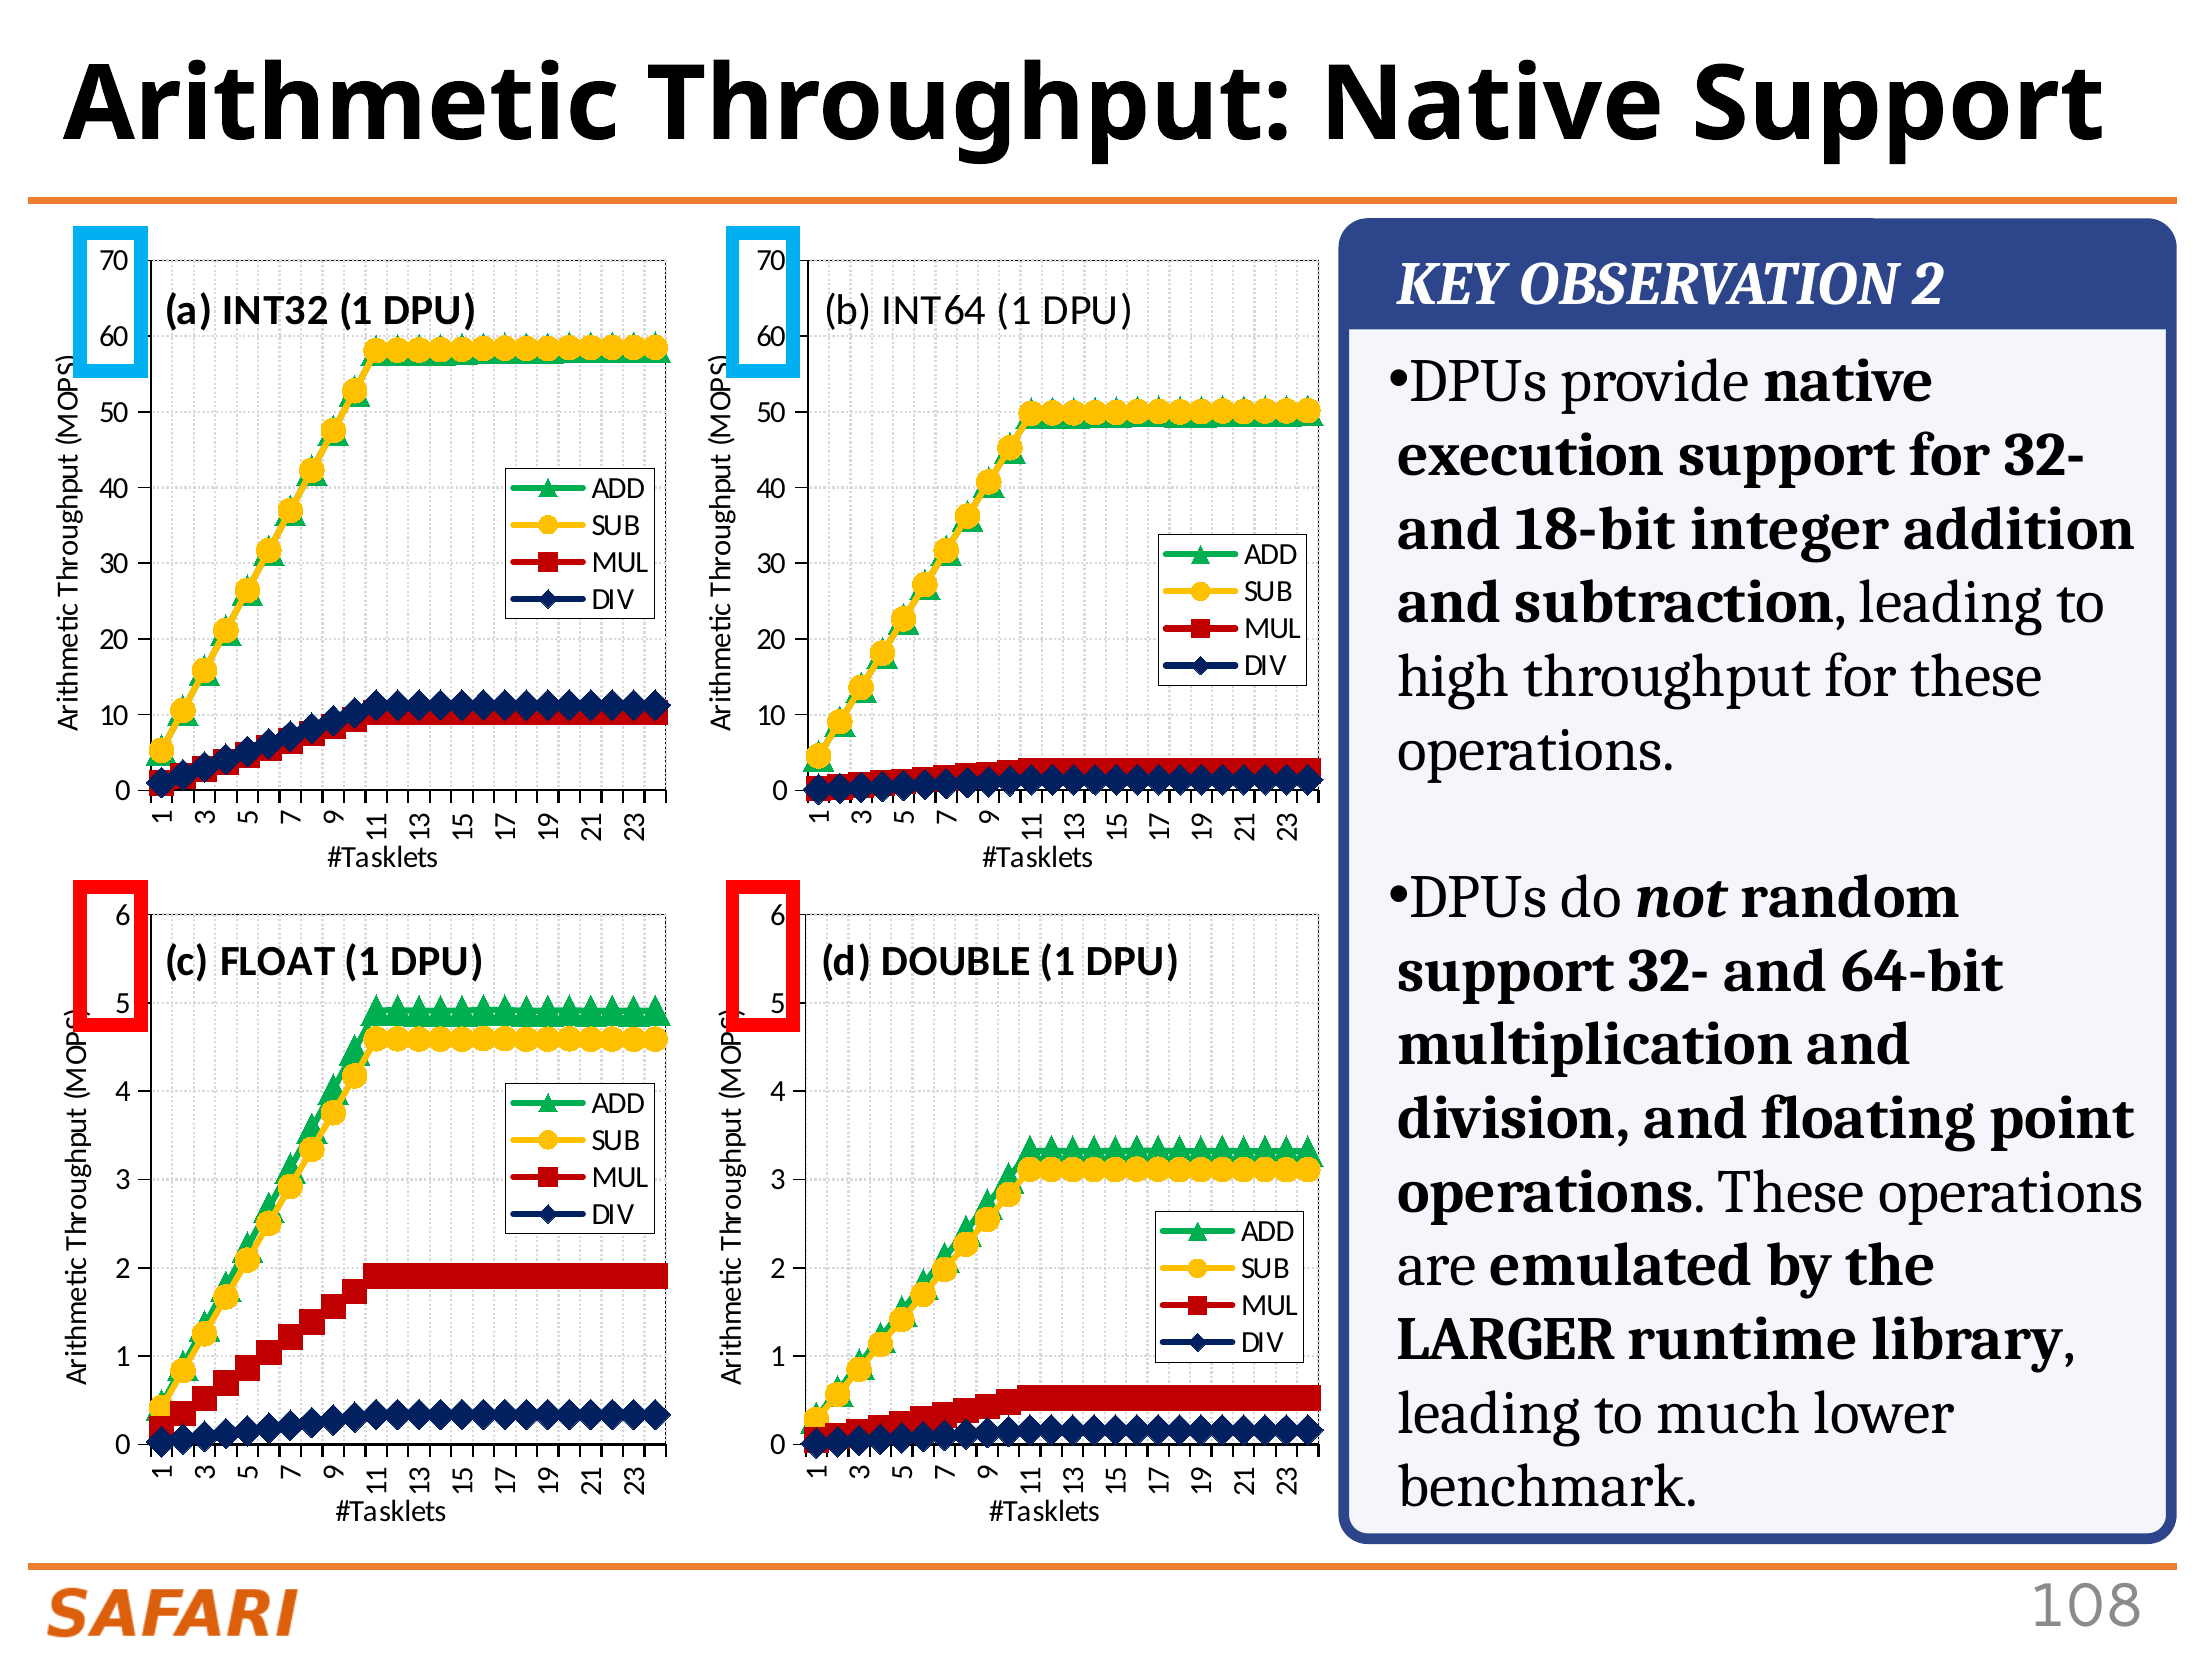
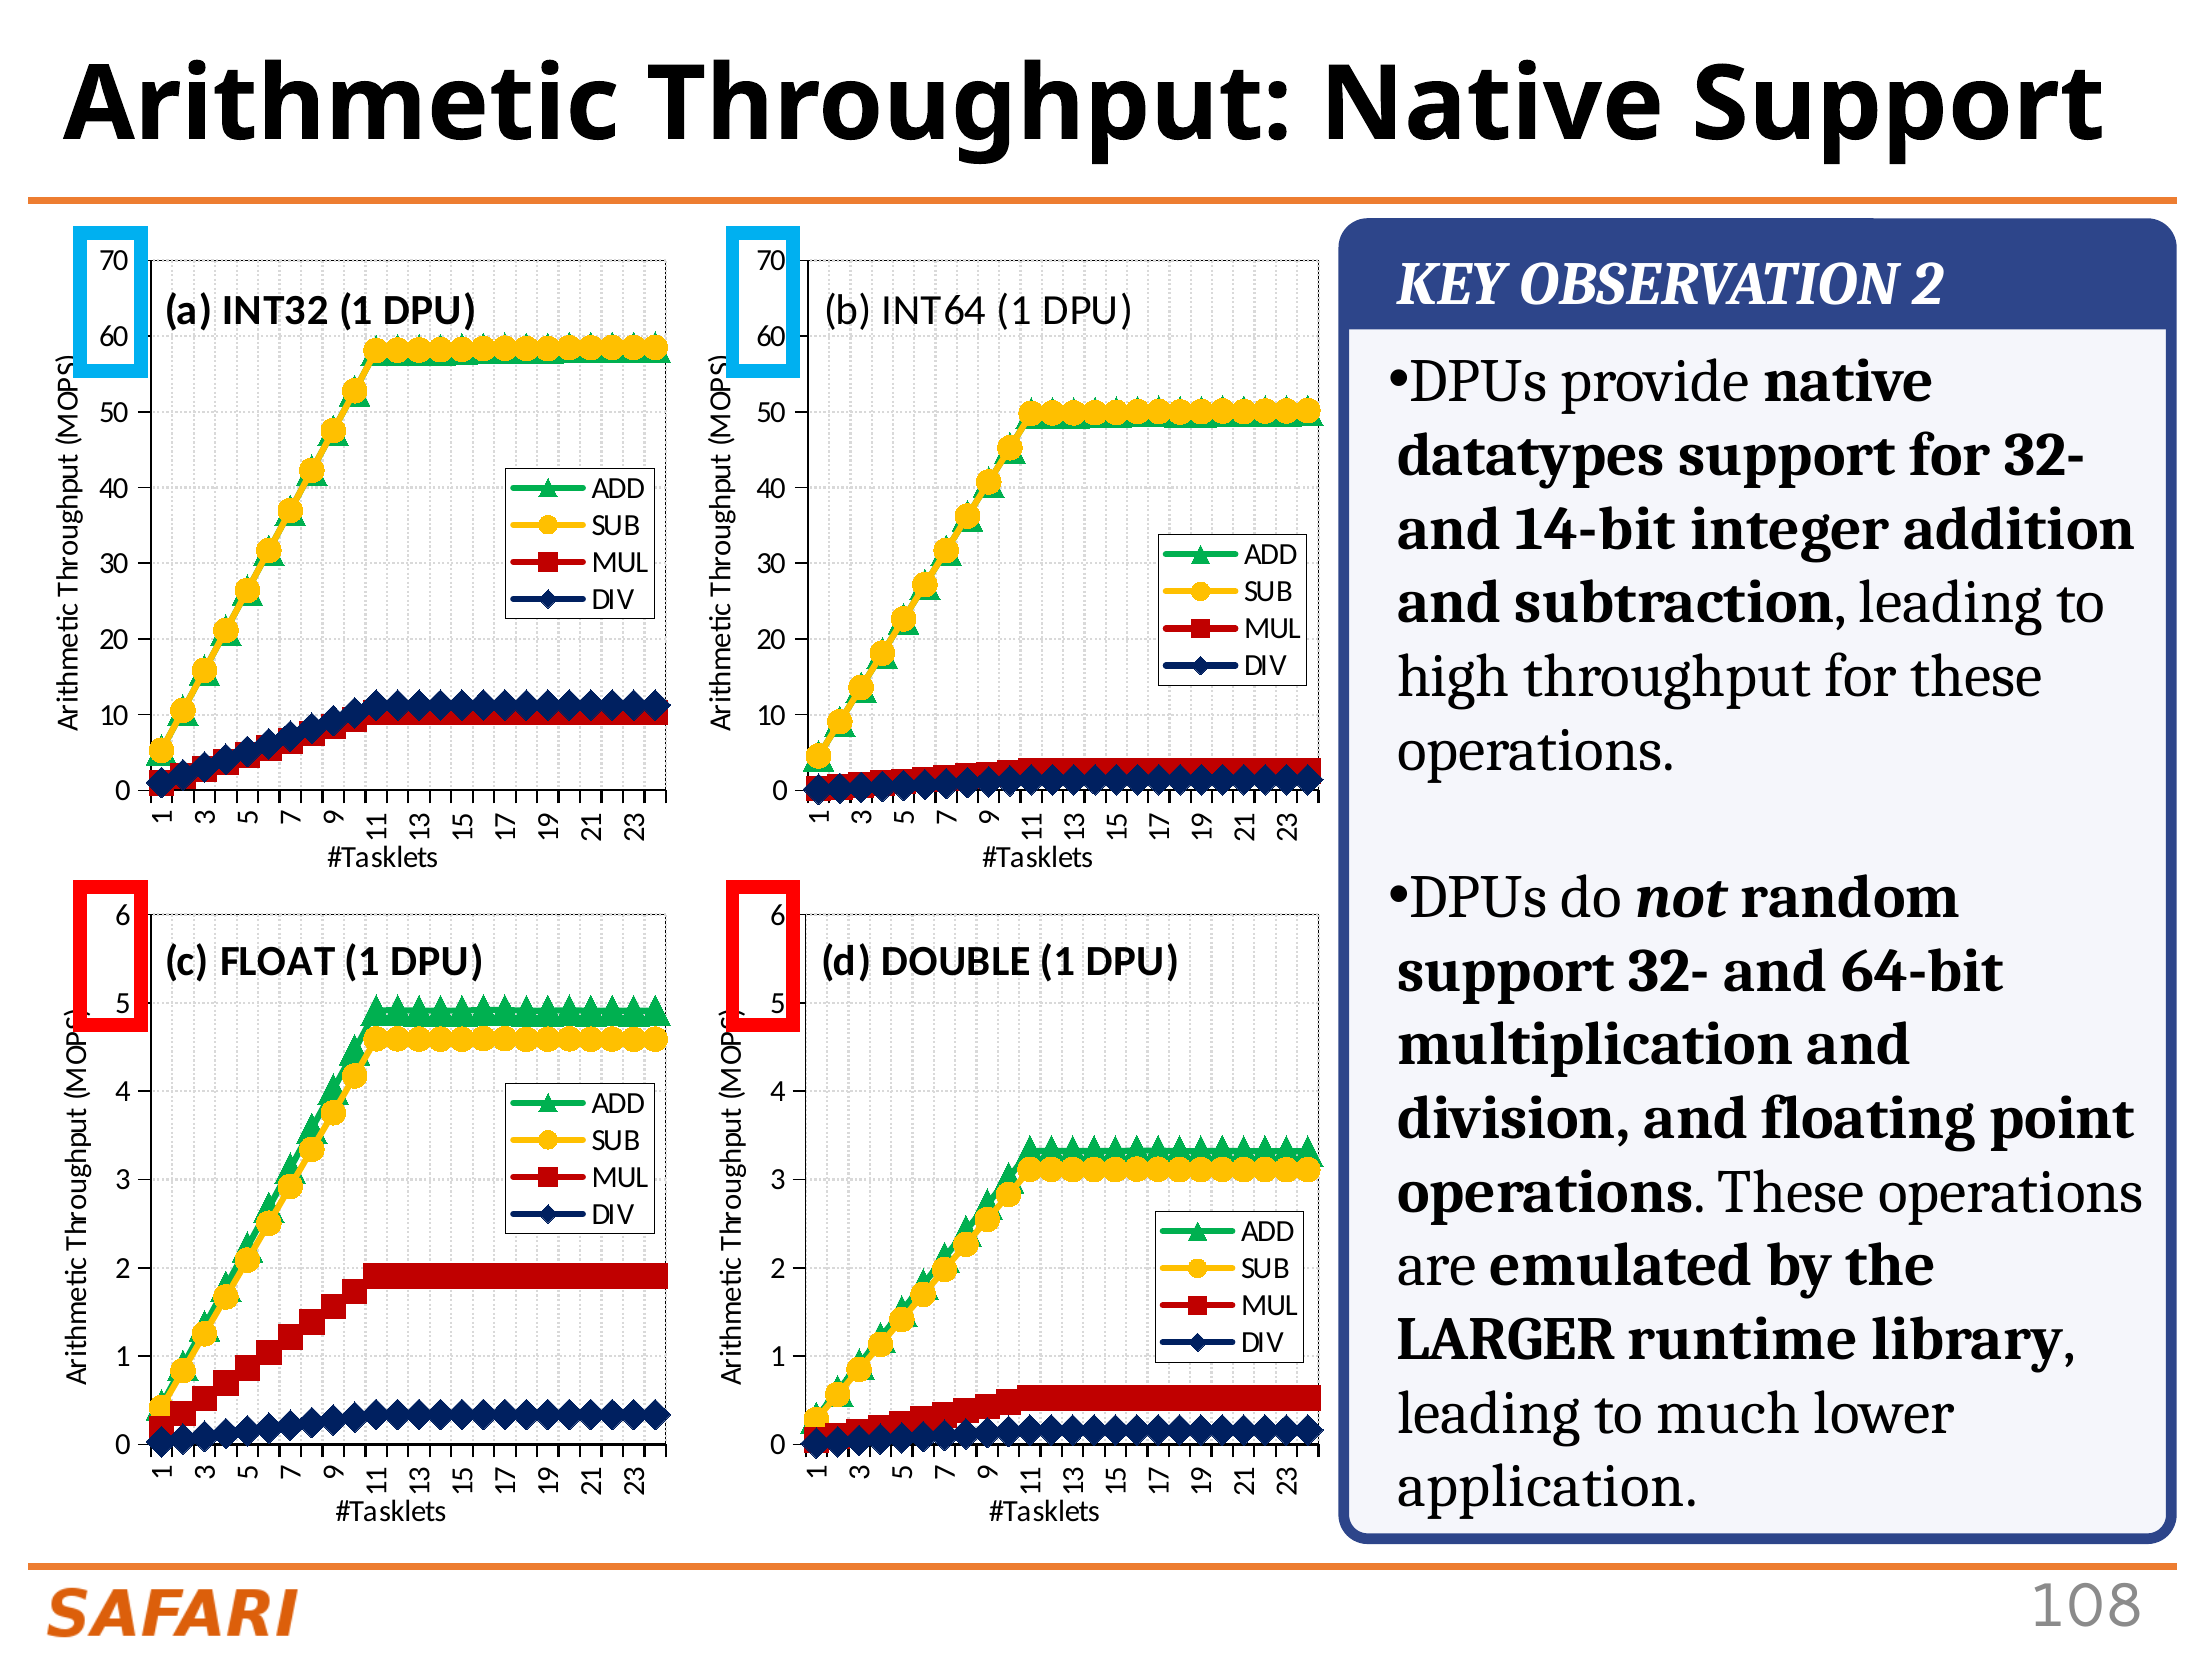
execution: execution -> datatypes (1531, 455)
18-bit: 18-bit -> 14-bit (1596, 529)
benchmark: benchmark -> application (1547, 1486)
